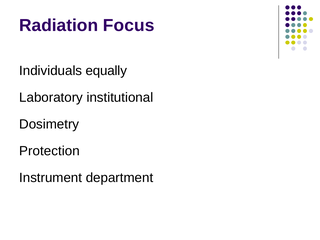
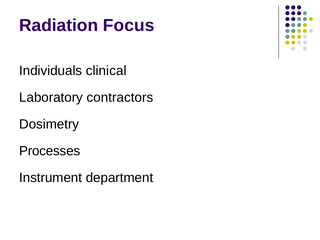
equally: equally -> clinical (106, 71)
institutional: institutional -> contractors (120, 97)
Protection: Protection -> Processes (50, 151)
